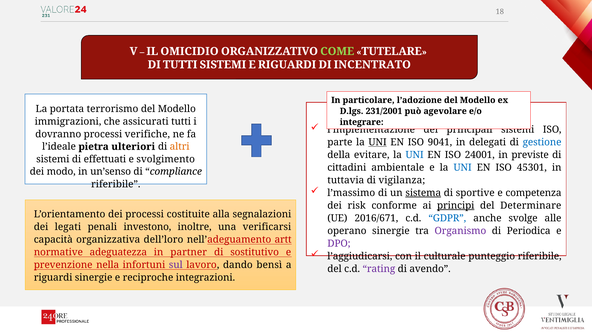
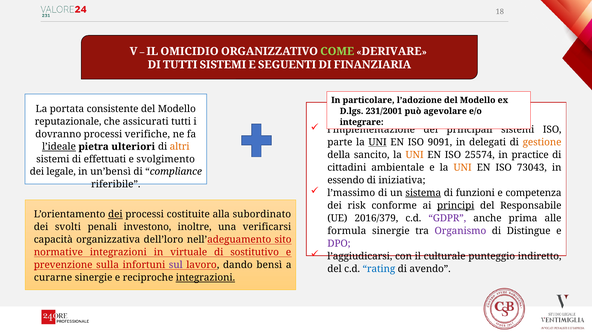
TUTELARE: TUTELARE -> DERIVARE (392, 51)
E RIGUARDI: RIGUARDI -> SEGUENTI (287, 65)
INCENTRATO: INCENTRATO -> FINANZIARIA (372, 65)
terrorismo: terrorismo -> consistente (113, 109)
immigrazioni: immigrazioni -> reputazionale (68, 122)
9041: 9041 -> 9091 (440, 142)
gestione colour: blue -> orange (542, 142)
l’ideale underline: none -> present (59, 147)
evitare: evitare -> sancito (372, 155)
UNI colour: blue -> orange (415, 155)
24001: 24001 -> 25574 (480, 155)
previste: previste -> practice (530, 155)
UNI colour: blue -> orange (463, 168)
45301: 45301 -> 73043 (532, 168)
modo: modo -> legale (61, 172)
un’senso: un’senso -> un’bensì (111, 172)
tuttavia: tuttavia -> essendo (346, 180)
vigilanza: vigilanza -> iniziativa (402, 180)
sportive: sportive -> funzioni (475, 193)
Determinare: Determinare -> Responsabile (531, 206)
dei underline: none -> present (115, 214)
segnalazioni: segnalazioni -> subordinato (262, 214)
2016/671: 2016/671 -> 2016/379 (376, 218)
GDPR colour: blue -> purple (447, 218)
svolge: svolge -> prima (523, 218)
legati: legati -> svolti (68, 227)
operano: operano -> formula (347, 231)
Periodica: Periodica -> Distingue (529, 231)
artt: artt -> sito (283, 240)
normative adeguatezza: adeguatezza -> integrazioni (118, 252)
partner: partner -> virtuale (189, 252)
punteggio riferibile: riferibile -> indiretto (540, 256)
nella: nella -> sulla (108, 265)
rating colour: purple -> blue (379, 269)
riguardi: riguardi -> curarne (53, 278)
integrazioni underline: none -> present (205, 278)
